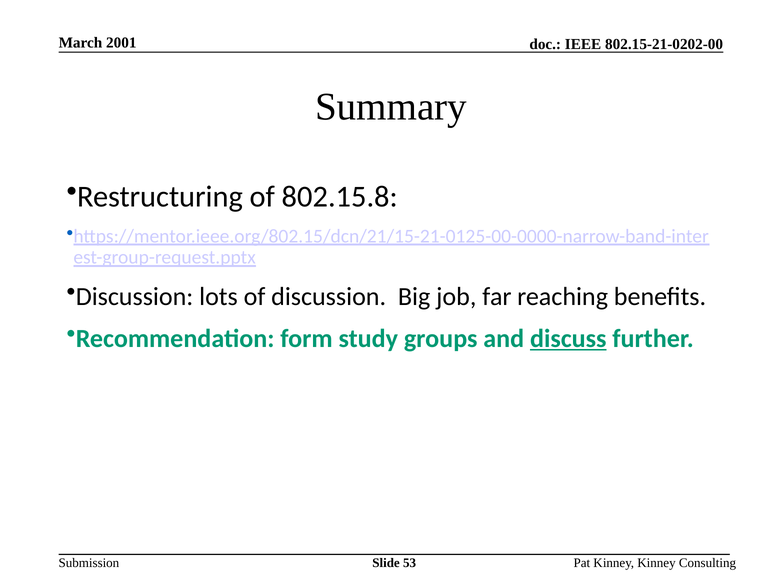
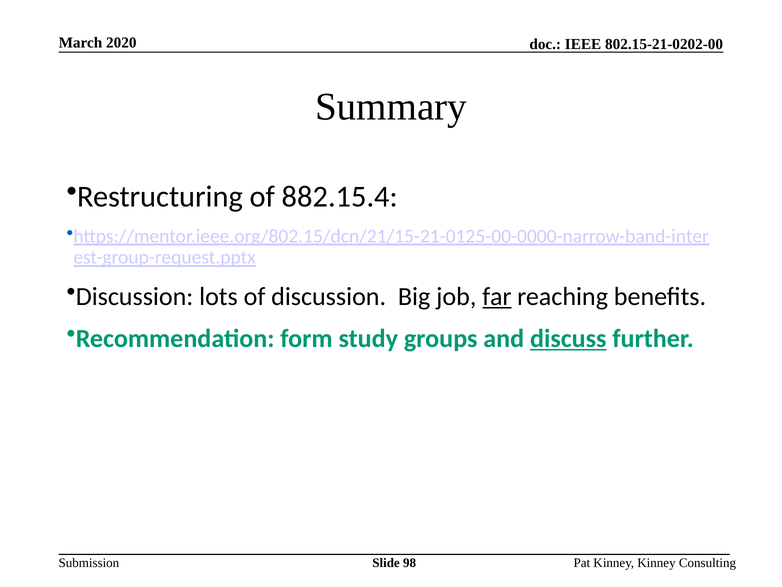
2001: 2001 -> 2020 (121, 43)
802.15.8: 802.15.8 -> 882.15.4 (340, 196)
far underline: none -> present (497, 296)
53: 53 -> 98 (410, 562)
